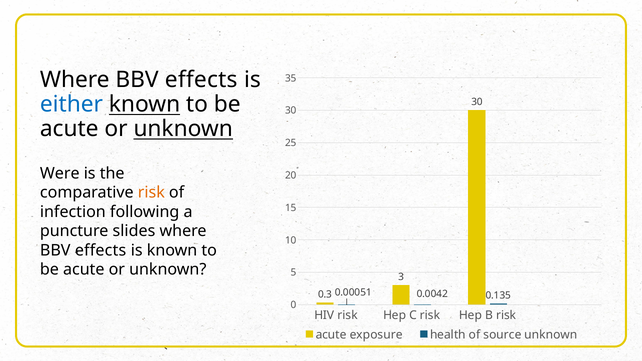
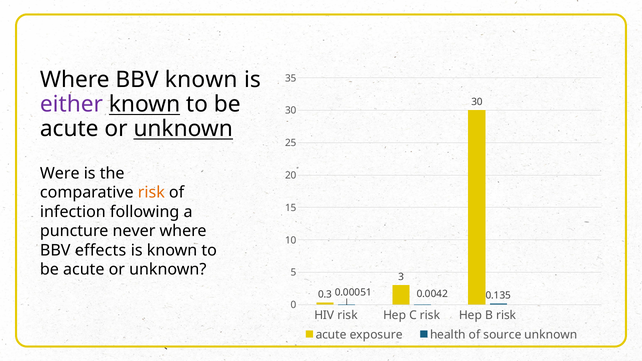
effects: effects -> known (201, 80)
either colour: blue -> purple (71, 104)
slides: slides -> never (134, 231)
